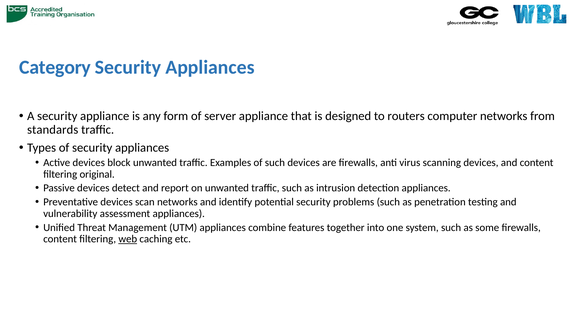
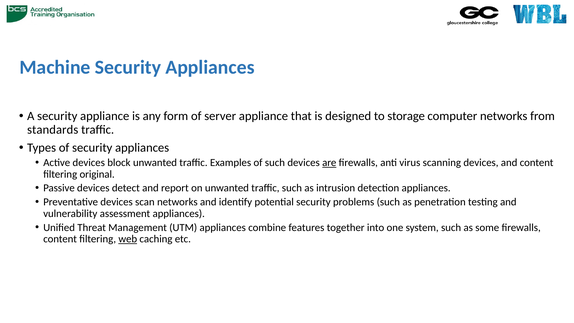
Category: Category -> Machine (55, 67)
routers: routers -> storage (406, 116)
are underline: none -> present (329, 163)
